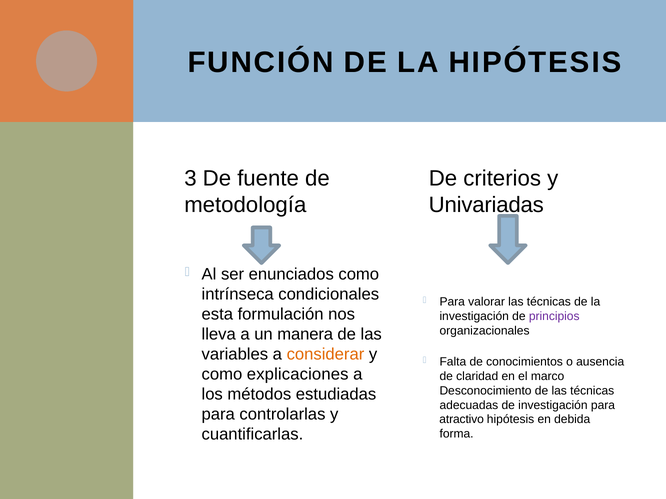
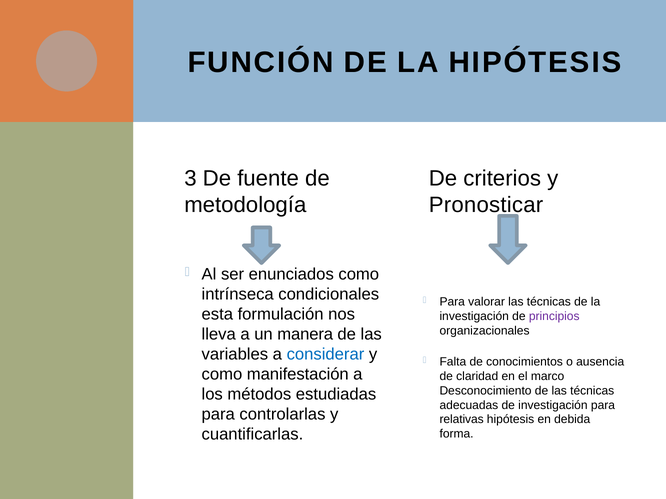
Univariadas: Univariadas -> Pronosticar (486, 205)
considerar colour: orange -> blue (325, 355)
explicaciones: explicaciones -> manifestación (298, 375)
atractivo: atractivo -> relativas (462, 420)
